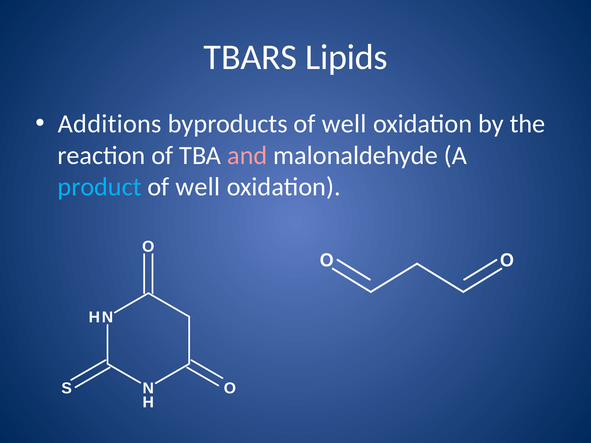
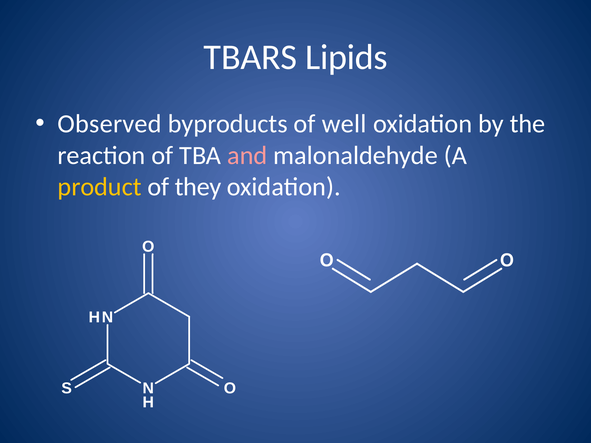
Additions: Additions -> Observed (110, 124)
product colour: light blue -> yellow (100, 187)
well: well -> they (198, 187)
